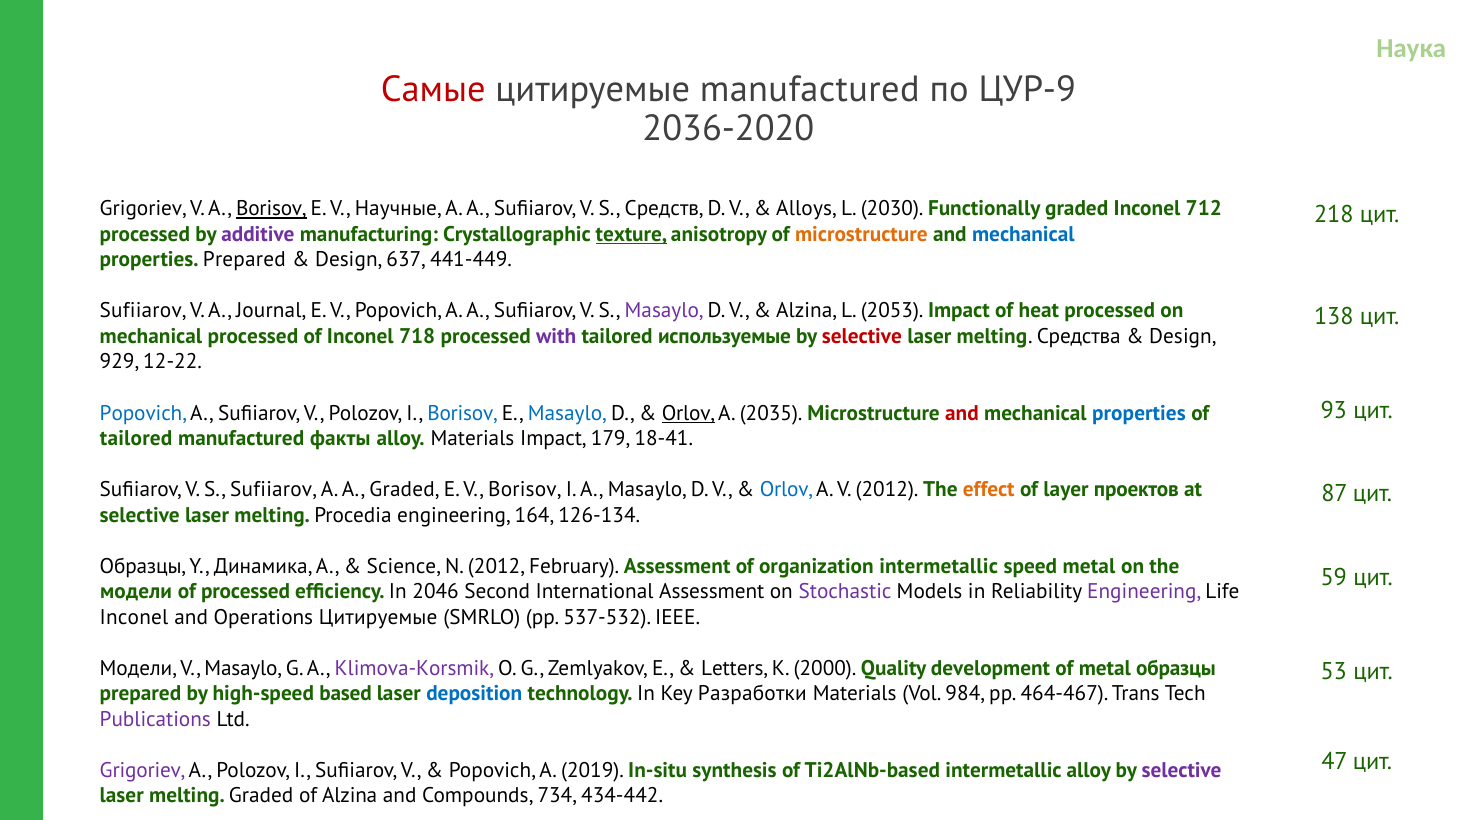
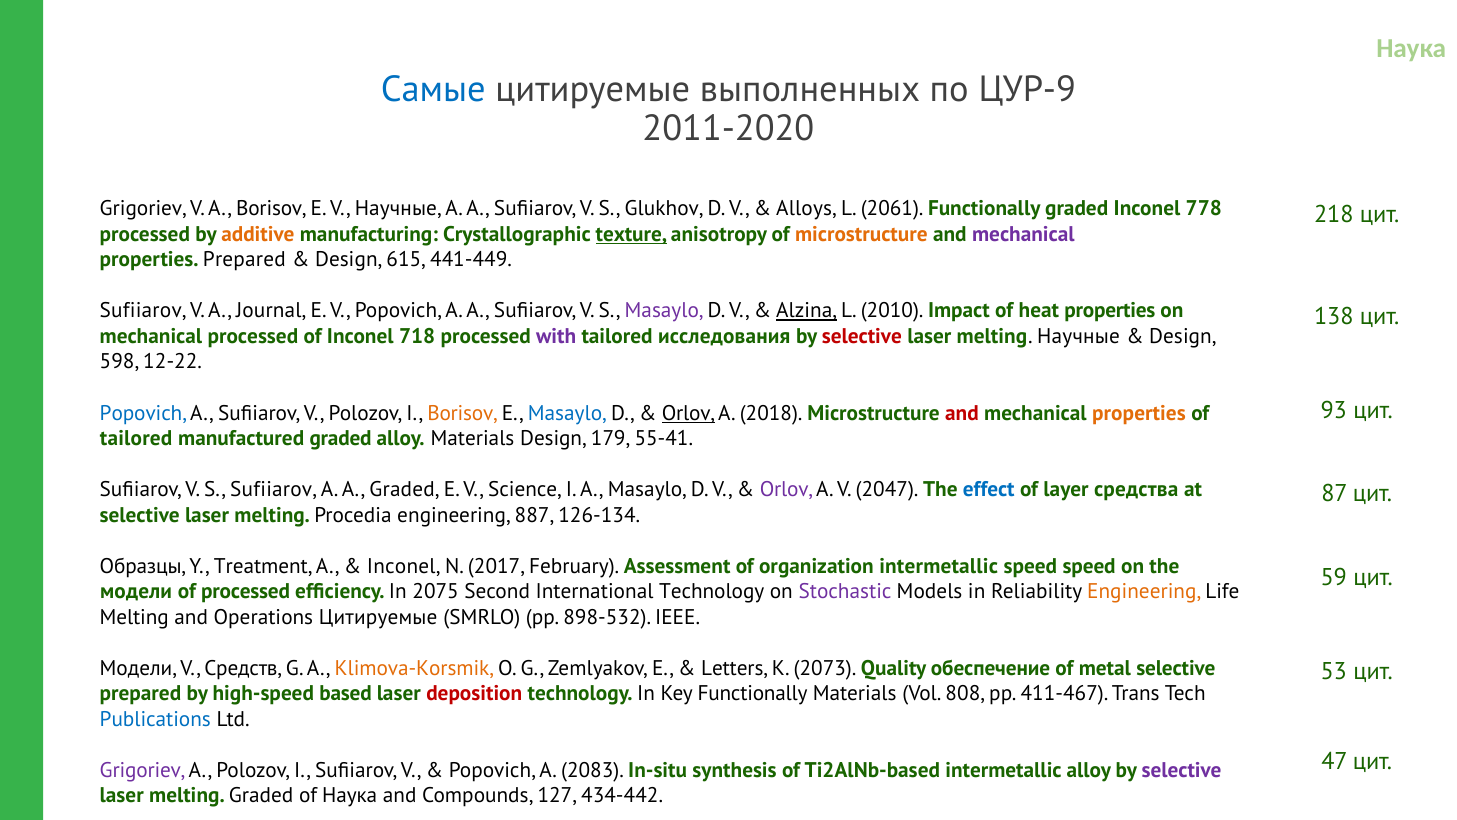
Самые colour: red -> blue (433, 89)
цитируемые manufactured: manufactured -> выполненных (810, 89)
2036-2020: 2036-2020 -> 2011-2020 (728, 129)
Borisov underline: present -> none (271, 209)
Средств: Средств -> Glukhov (664, 209)
2030: 2030 -> 2061 (892, 209)
712: 712 -> 778 (1204, 209)
additive colour: purple -> orange (258, 234)
mechanical colour: blue -> purple (1023, 234)
637: 637 -> 615 (406, 260)
Alzina underline: none -> present (807, 311)
2053: 2053 -> 2010 (892, 311)
heat processed: processed -> properties (1110, 311)
используемые: используемые -> исследования (724, 336)
melting Средства: Средства -> Научные (1079, 336)
929: 929 -> 598 (120, 362)
Borisov colour: blue -> orange (463, 413)
2035: 2035 -> 2018 (771, 413)
properties colour: blue -> orange (1139, 413)
manufactured факты: факты -> graded (341, 438)
Materials Impact: Impact -> Design (554, 438)
18-41: 18-41 -> 55-41 (664, 438)
V Borisov: Borisov -> Science (525, 489)
Orlov colour: blue -> purple (786, 489)
V 2012: 2012 -> 2047 (887, 489)
effect colour: orange -> blue (989, 489)
проектов: проектов -> средства (1136, 489)
164: 164 -> 887 (535, 515)
Динамика: Динамика -> Treatment (263, 566)
Science: Science -> Inconel (404, 566)
N 2012: 2012 -> 2017 (497, 566)
speed metal: metal -> speed (1089, 566)
2046: 2046 -> 2075 (436, 591)
International Assessment: Assessment -> Technology (712, 591)
Engineering colour: purple -> orange (1144, 591)
Inconel: Inconel -> Melting (134, 617)
537-532: 537-532 -> 898-532 (607, 617)
V Masaylo: Masaylo -> Средств (243, 668)
Klimova-Korsmik colour: purple -> orange (414, 668)
2000: 2000 -> 2073 (825, 668)
development: development -> обеспечение (991, 668)
metal образцы: образцы -> selective (1176, 668)
deposition colour: blue -> red (474, 693)
Key Разработки: Разработки -> Functionally (753, 693)
984: 984 -> 808 (965, 693)
464-467: 464-467 -> 411-467 (1065, 693)
Publications colour: purple -> blue (155, 719)
2019: 2019 -> 2083 (593, 770)
of Alzina: Alzina -> Наука (350, 795)
734: 734 -> 127 (557, 795)
